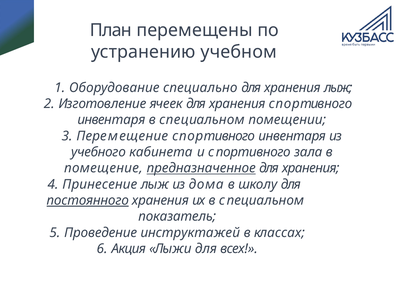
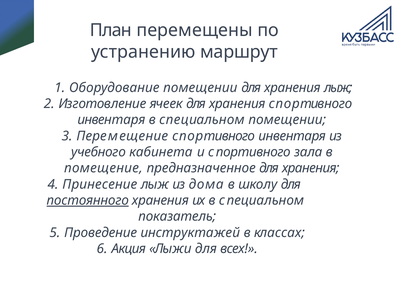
учебном: учебном -> маршрут (239, 52)
Оборудование специально: специально -> помещении (200, 87)
предназначенное underline: present -> none (201, 168)
